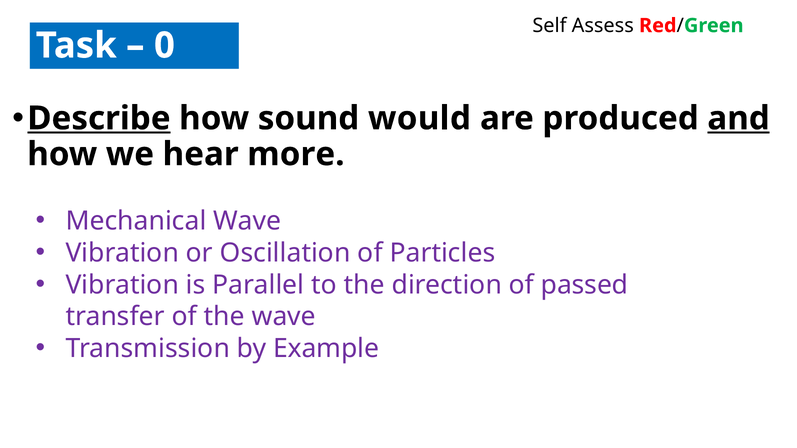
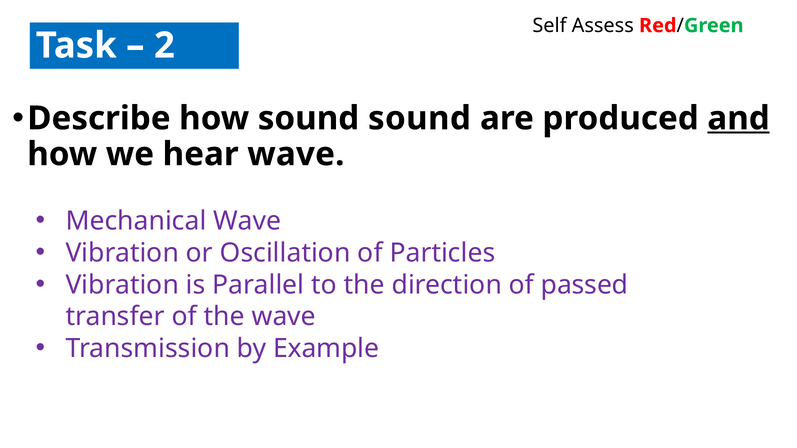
0: 0 -> 2 (164, 46)
Describe underline: present -> none (99, 118)
sound would: would -> sound (419, 118)
hear more: more -> wave (296, 154)
